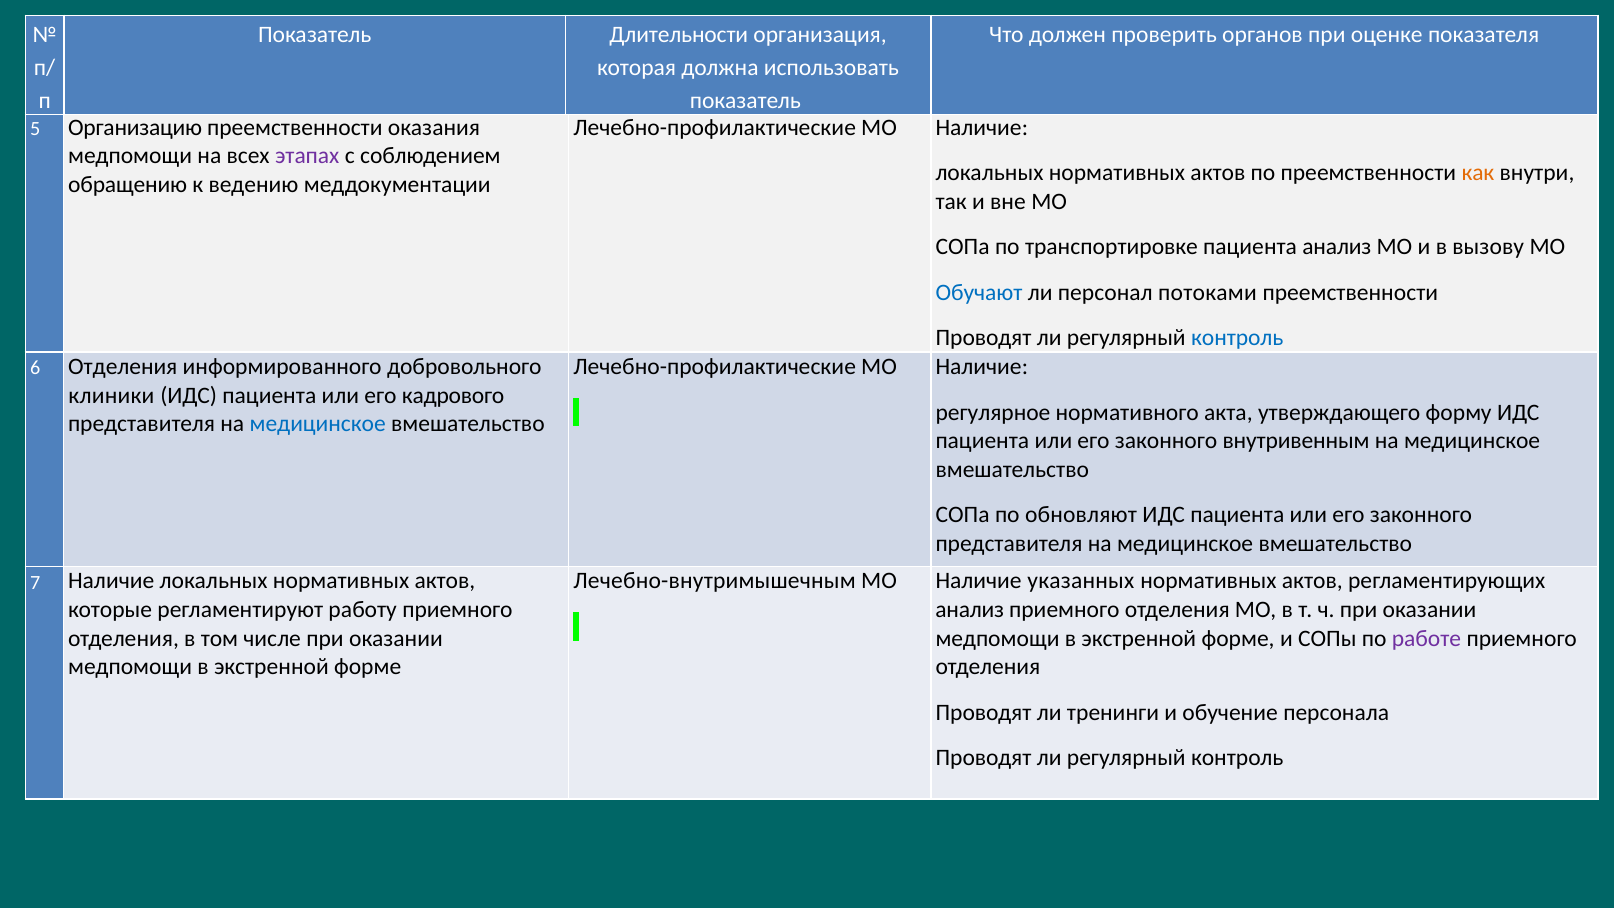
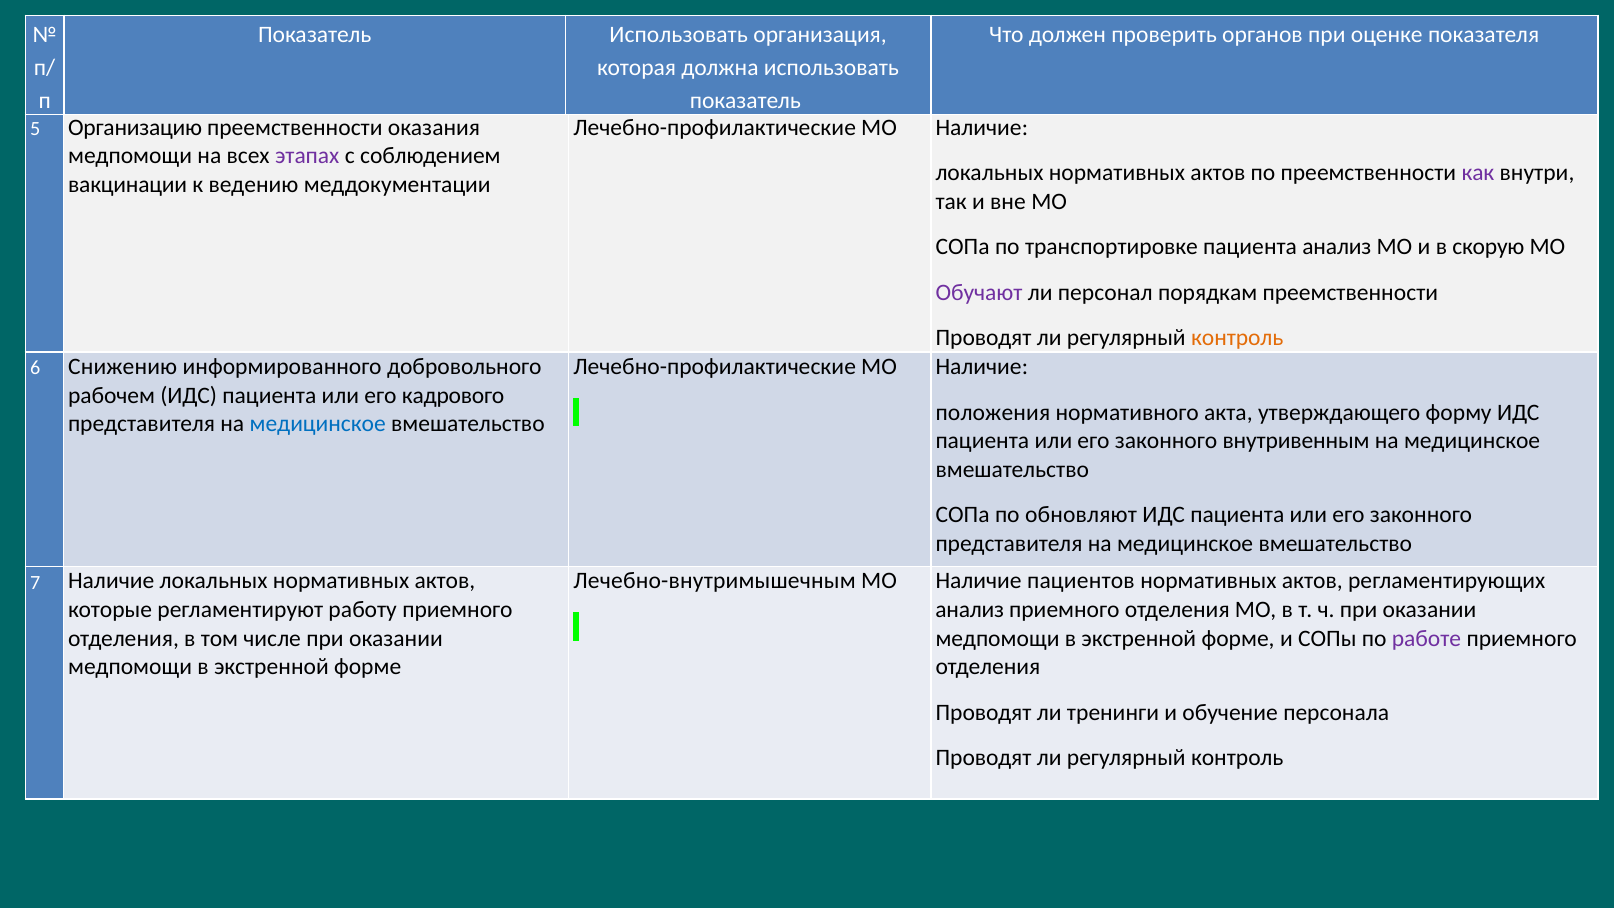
Показатель Длительности: Длительности -> Использовать (679, 34)
как colour: orange -> purple (1478, 173)
обращению: обращению -> вакцинации (128, 185)
вызову: вызову -> скорую (1488, 247)
Обучают colour: blue -> purple (979, 293)
потоками: потоками -> порядкам (1208, 293)
контроль colour: blue -> orange (1237, 338)
6 Отделения: Отделения -> Снижению (123, 367)
клиники: клиники -> рабочем (112, 395)
регулярное: регулярное -> положения (993, 412)
указанных: указанных -> пациентов (1081, 581)
